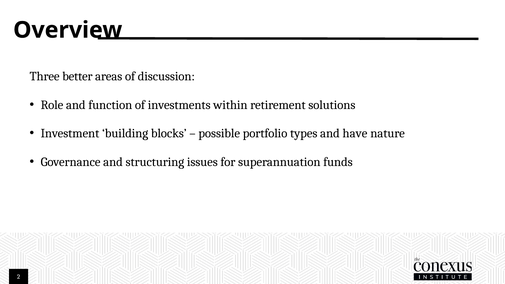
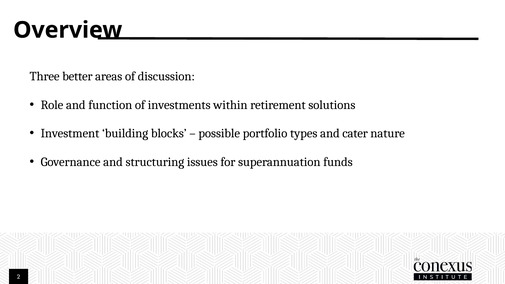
have: have -> cater (355, 133)
